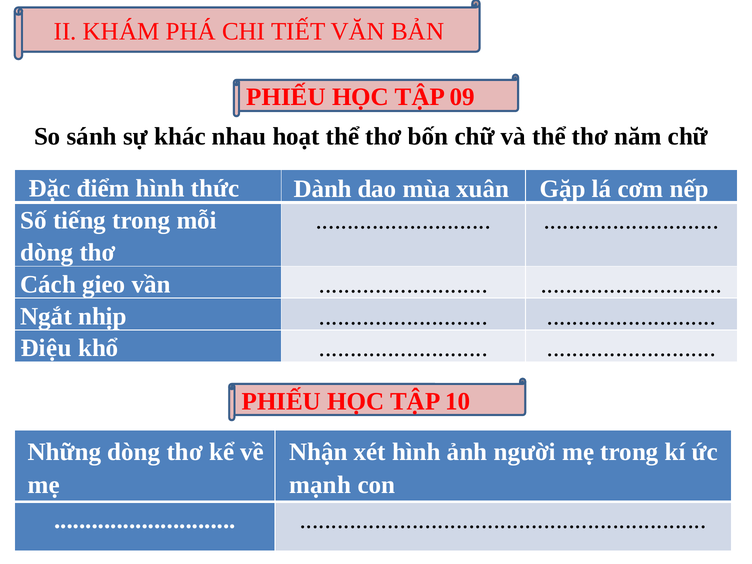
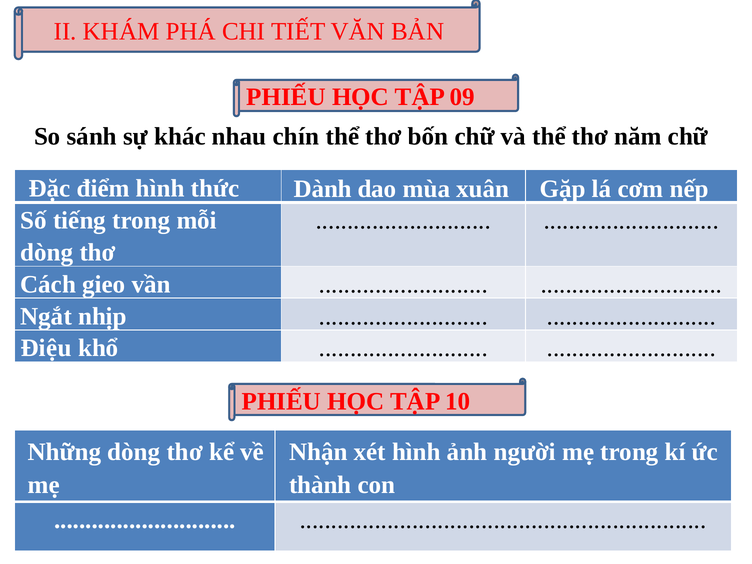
hoạt: hoạt -> chín (296, 137)
mạnh: mạnh -> thành (320, 485)
